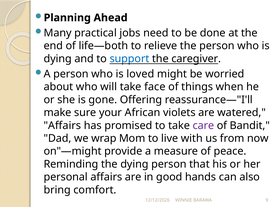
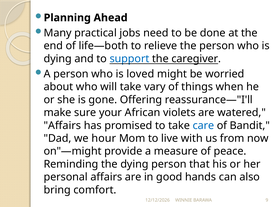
face: face -> vary (155, 87)
care colour: purple -> blue (203, 125)
wrap: wrap -> hour (104, 138)
